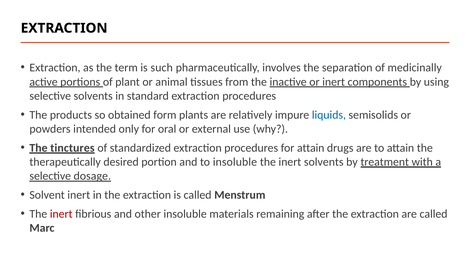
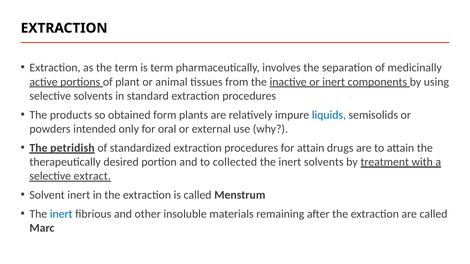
is such: such -> term (162, 68)
tinctures: tinctures -> petridish (72, 148)
to insoluble: insoluble -> collected (235, 162)
dosage: dosage -> extract (92, 176)
inert colour: red -> blue (61, 214)
